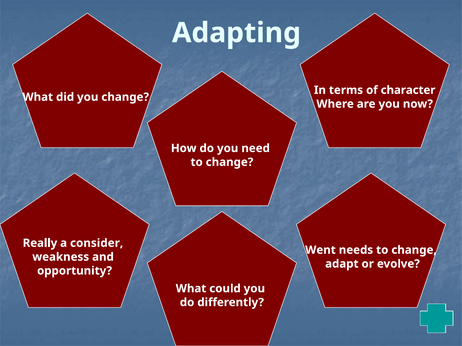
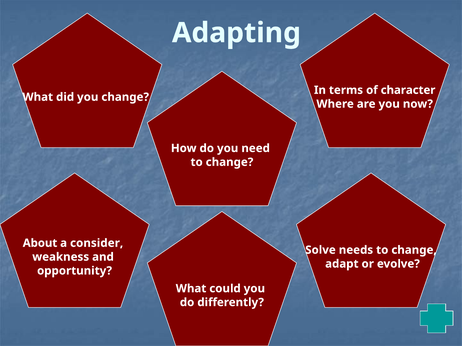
Really: Really -> About (40, 243)
Went: Went -> Solve (320, 250)
